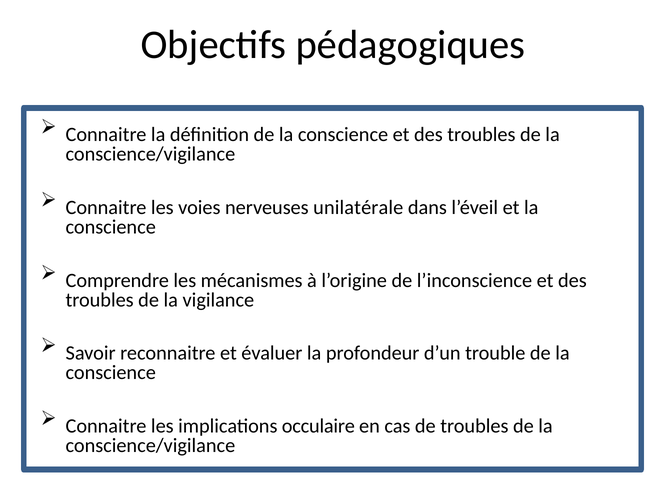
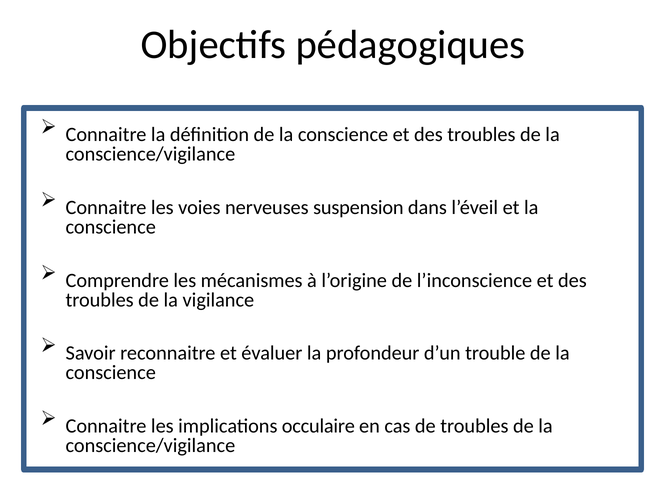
unilatérale: unilatérale -> suspension (358, 207)
